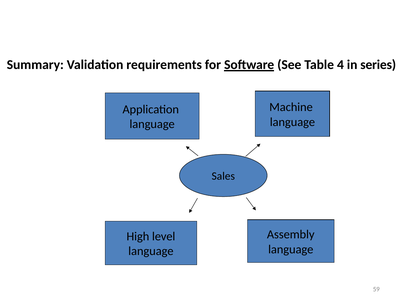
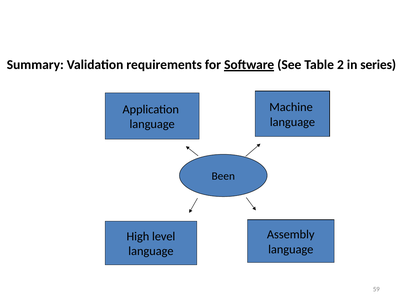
4: 4 -> 2 (340, 65)
Sales: Sales -> Been (223, 176)
